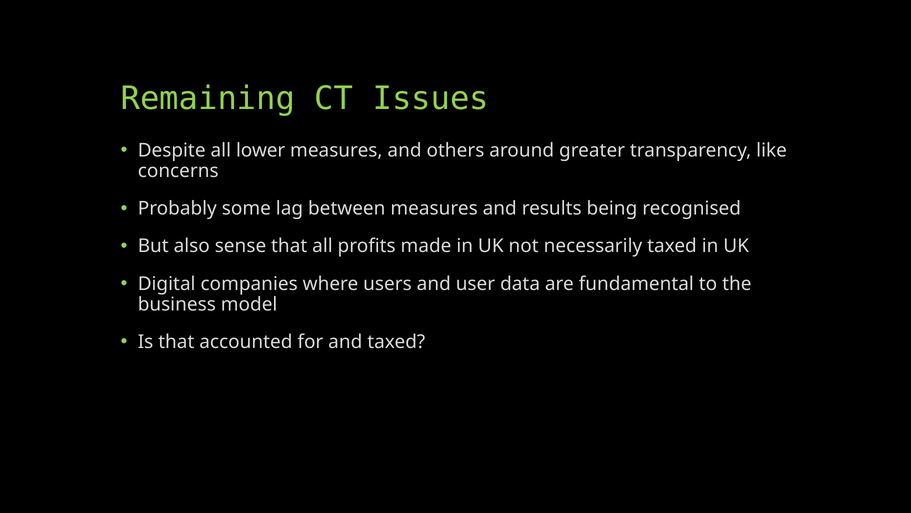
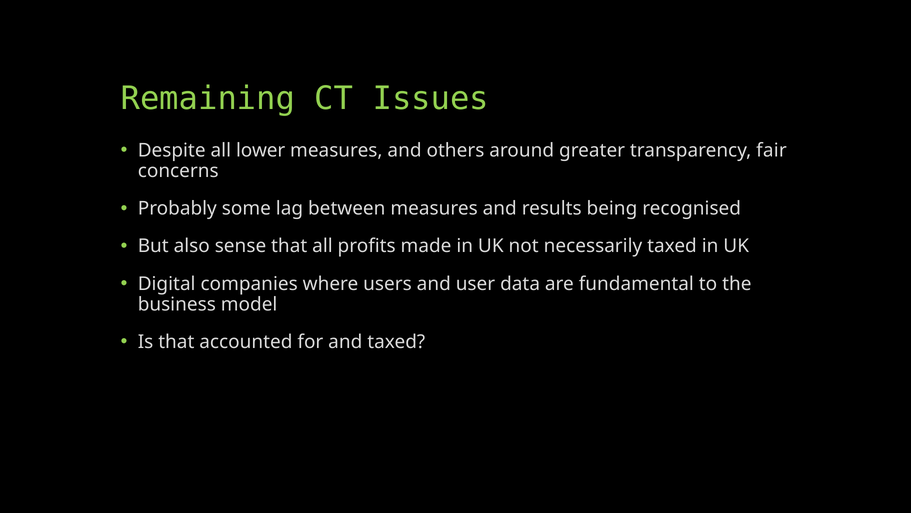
like: like -> fair (771, 150)
